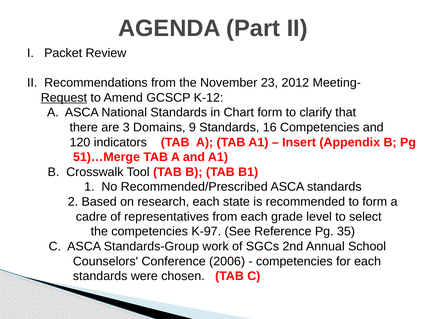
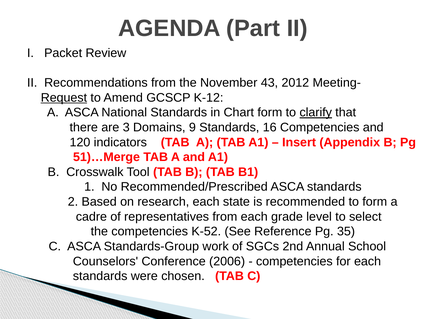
23: 23 -> 43 (269, 83)
clarify underline: none -> present (316, 113)
K-97: K-97 -> K-52 (206, 232)
